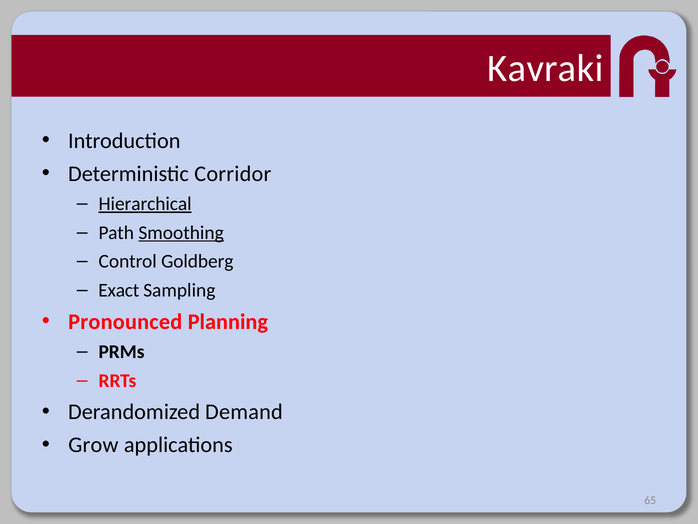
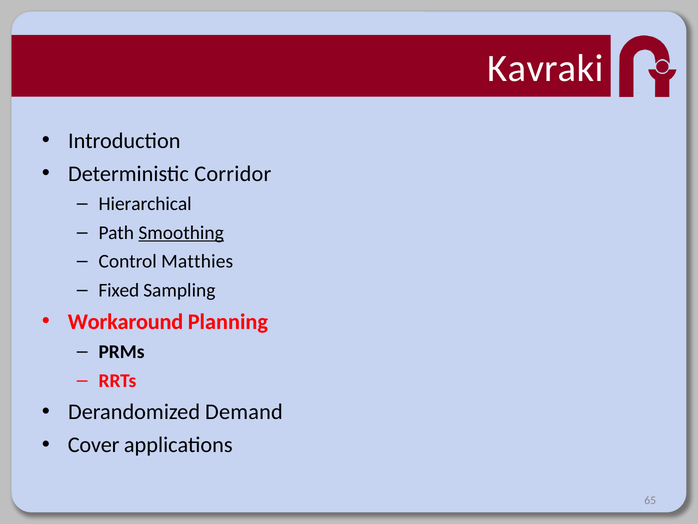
Hierarchical underline: present -> none (145, 204)
Goldberg: Goldberg -> Matthies (197, 261)
Exact: Exact -> Fixed (119, 290)
Pronounced: Pronounced -> Workaround (125, 321)
Grow: Grow -> Cover (94, 445)
